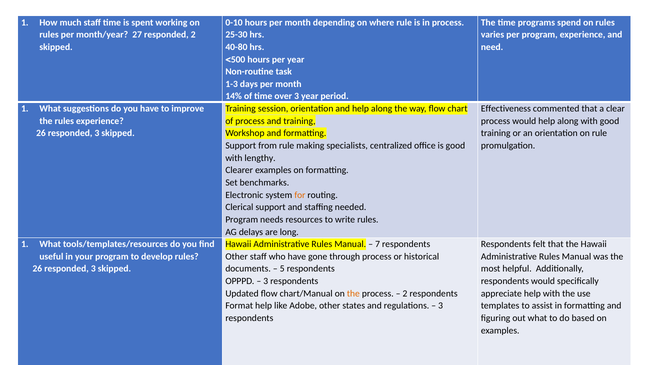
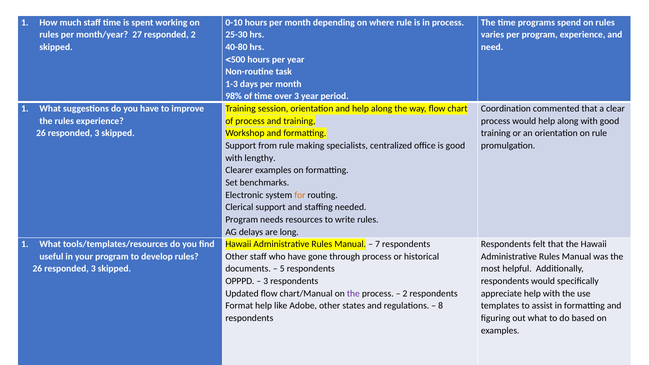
14%: 14% -> 98% (234, 96)
Effectiveness: Effectiveness -> Coordination (506, 109)
the colour: orange -> purple (353, 294)
3: 3 -> 8 (441, 306)
